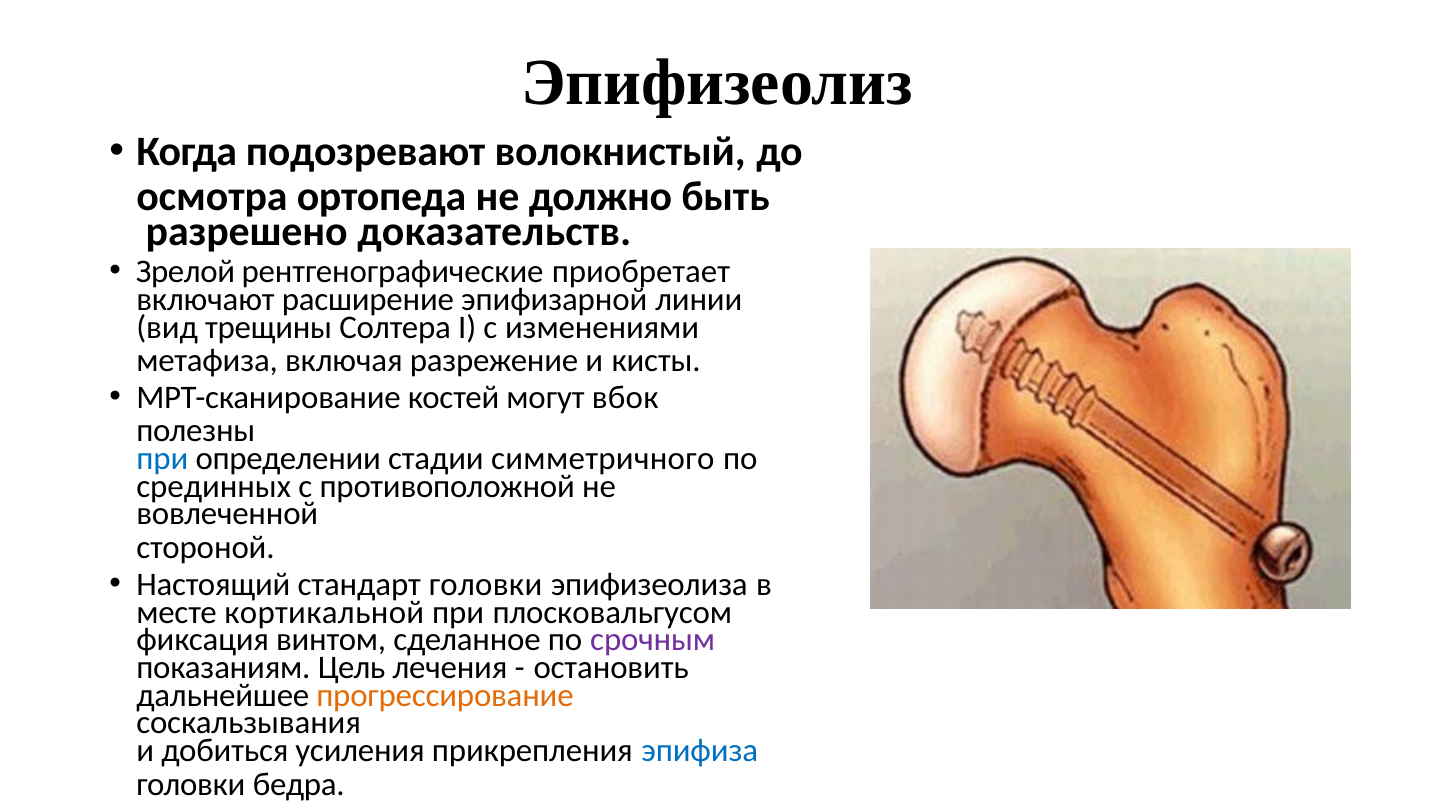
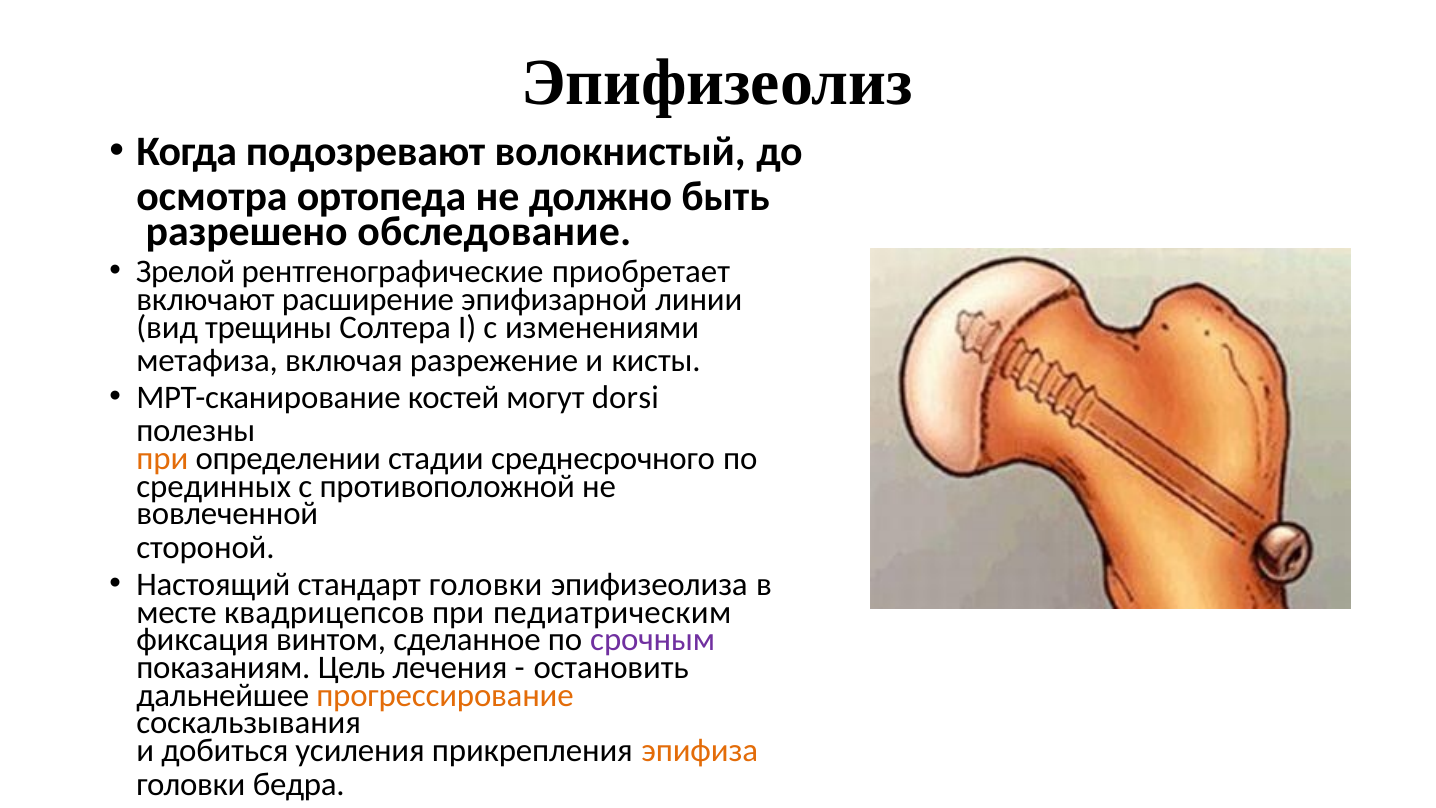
доказательств: доказательств -> обследование (494, 231)
вбок: вбок -> dorsi (625, 397)
при colour: blue -> orange (162, 458)
симметричного: симметричного -> среднесрочного (603, 458)
кортикальной: кортикальной -> квадрицепсов (324, 612)
плосковальгусом: плосковальгусом -> педиатрическим (612, 612)
эпифиза colour: blue -> orange (700, 750)
